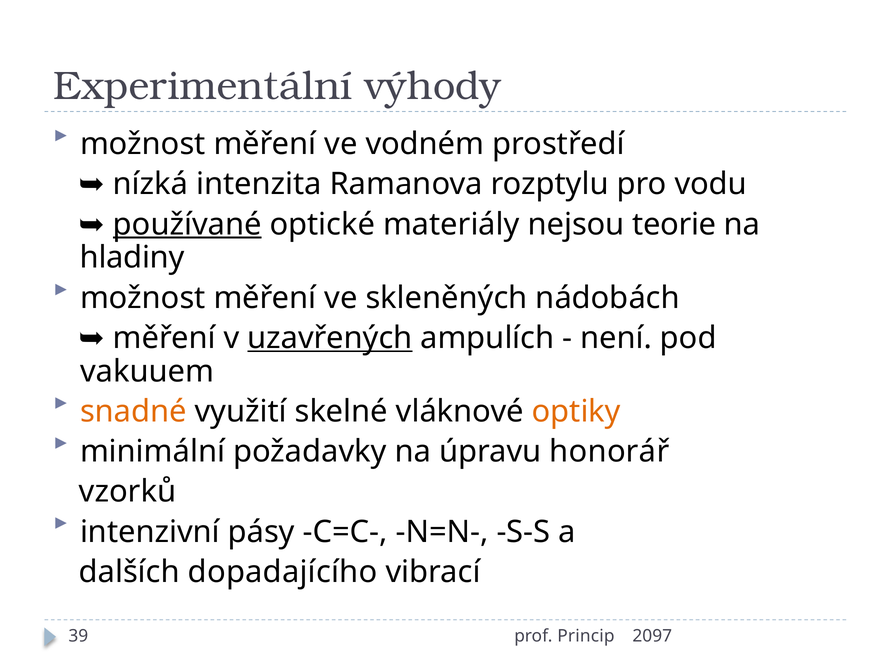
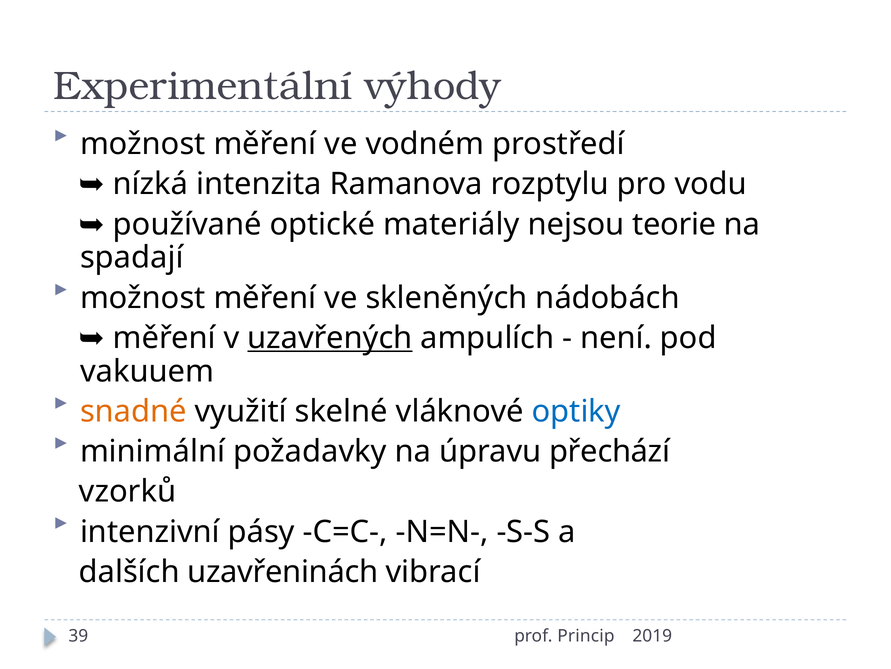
používané underline: present -> none (187, 224)
hladiny: hladiny -> spadají (132, 257)
optiky colour: orange -> blue (576, 411)
honorář: honorář -> přechází (610, 451)
dopadajícího: dopadajícího -> uzavřeninách (283, 571)
2097: 2097 -> 2019 (652, 635)
